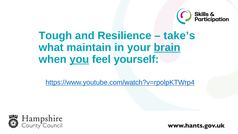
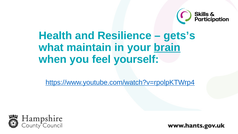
Tough: Tough -> Health (55, 36)
take’s: take’s -> gets’s (179, 36)
you underline: present -> none (79, 59)
